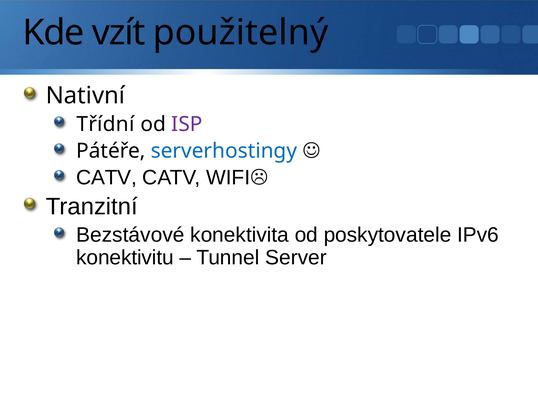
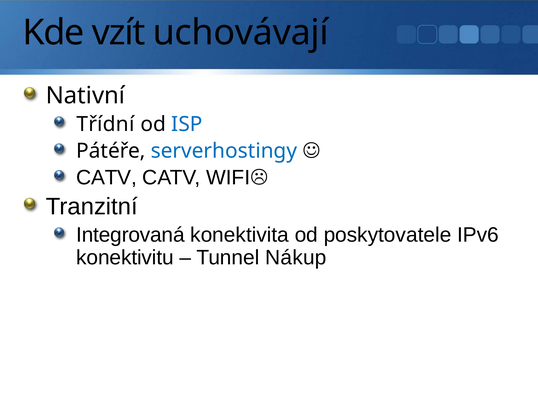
použitelný: použitelný -> uchovávají (241, 33)
ISP colour: purple -> blue (187, 124)
Bezstávové: Bezstávové -> Integrovaná (130, 235)
Server: Server -> Nákup (296, 258)
